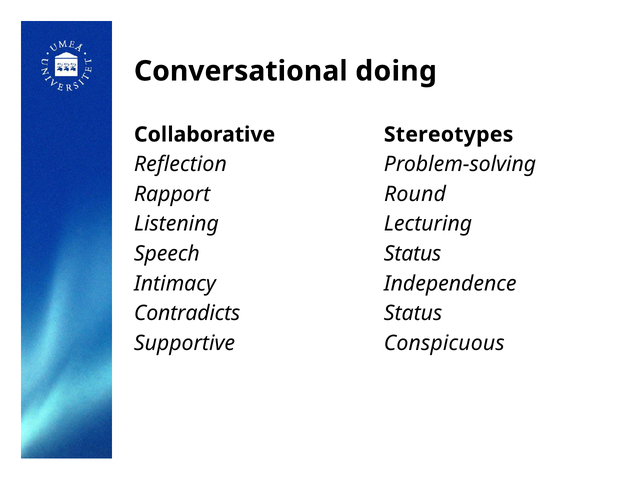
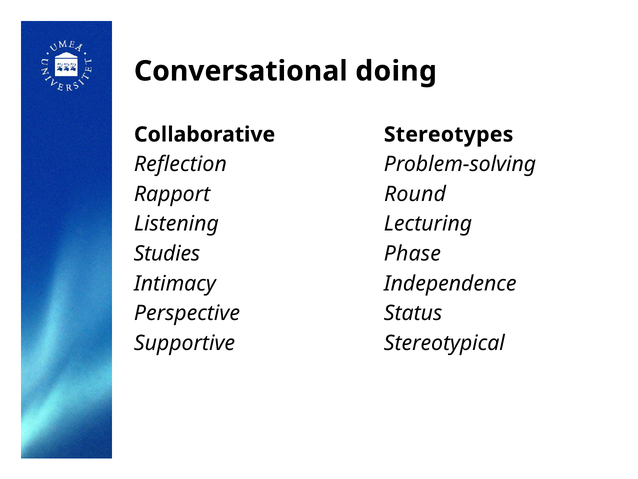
Speech: Speech -> Studies (167, 253)
Status: Status -> Phase (412, 253)
Contradicts: Contradicts -> Perspective (187, 313)
Conspicuous: Conspicuous -> Stereotypical (444, 343)
